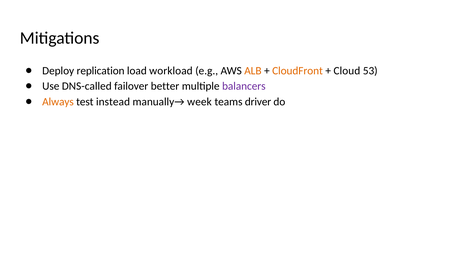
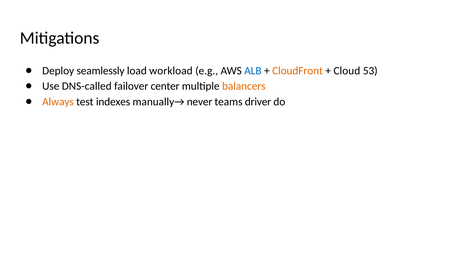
replication: replication -> seamlessly (101, 71)
ALB colour: orange -> blue (253, 71)
better: better -> center (165, 86)
balancers colour: purple -> orange (244, 86)
instead: instead -> indexes (113, 102)
week: week -> never (200, 102)
